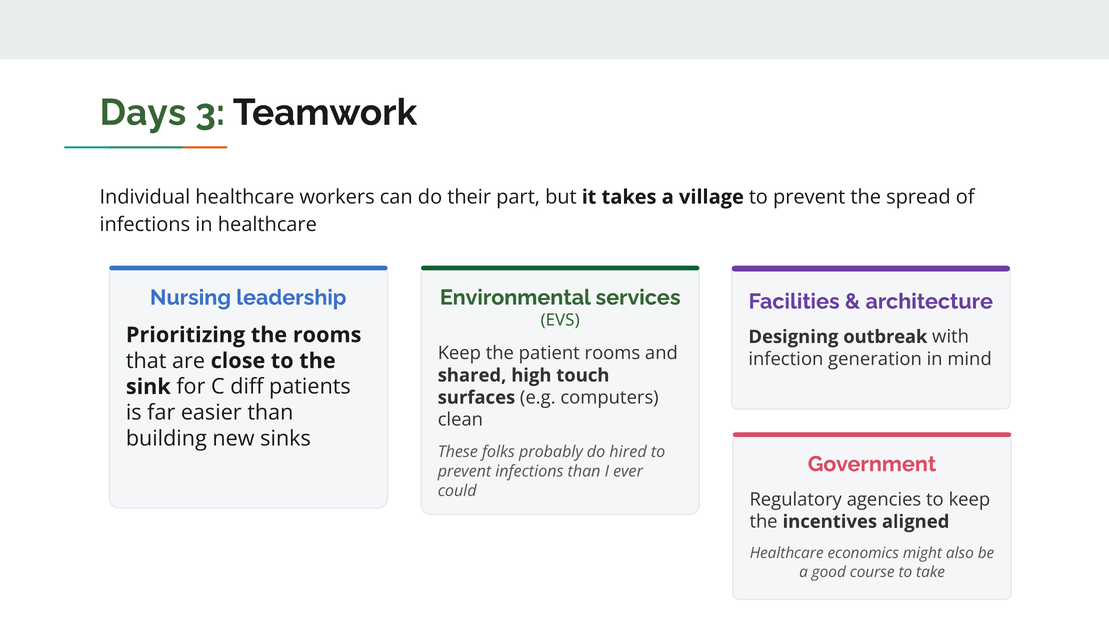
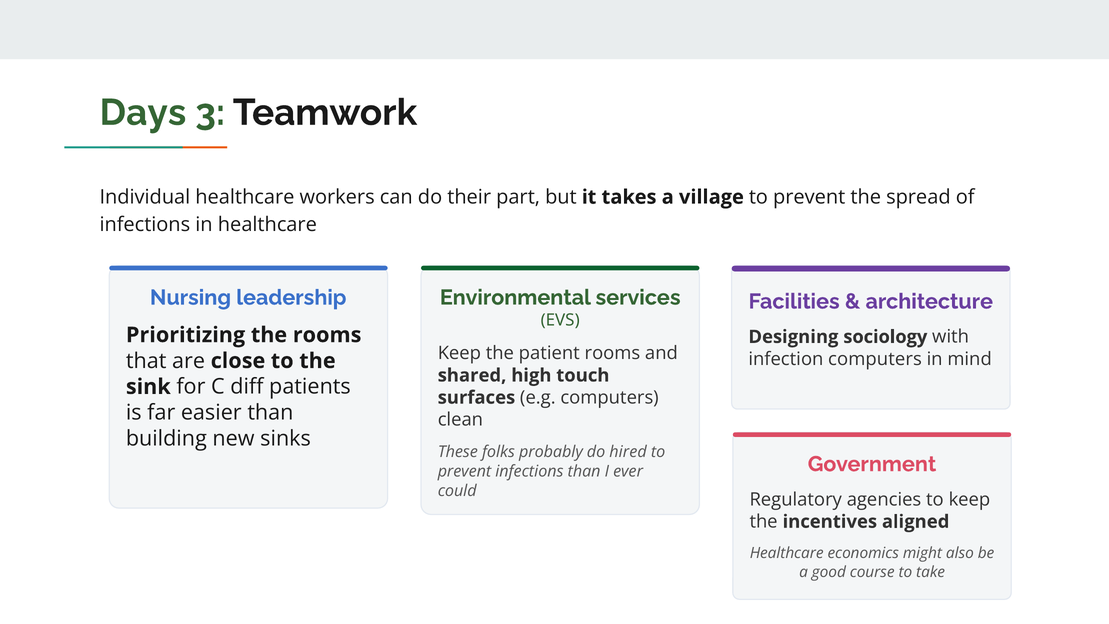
outbreak: outbreak -> sociology (885, 337)
infection generation: generation -> computers (875, 359)
